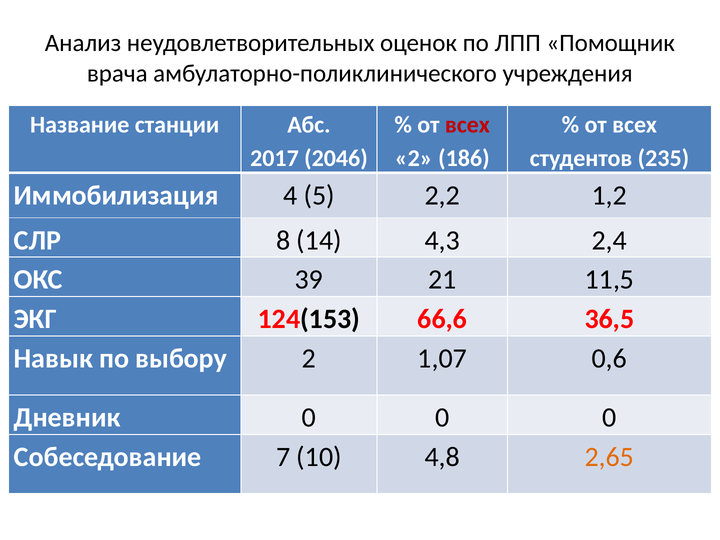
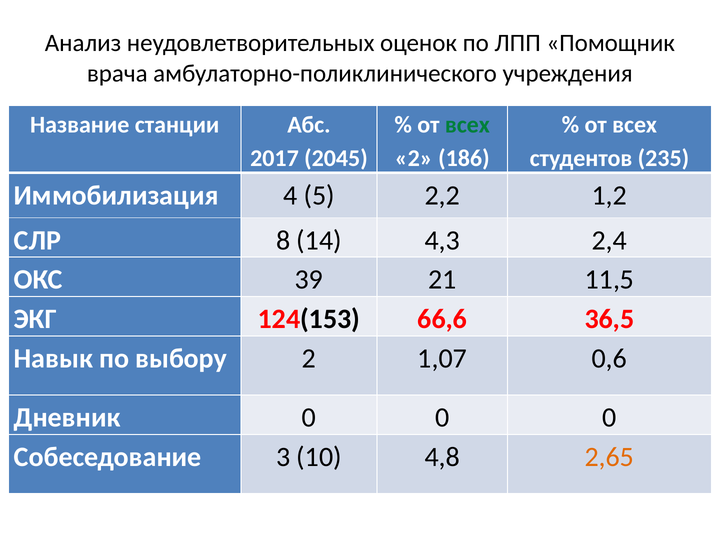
всех colour: red -> green (467, 125)
2046: 2046 -> 2045 (336, 158)
7: 7 -> 3 (283, 457)
